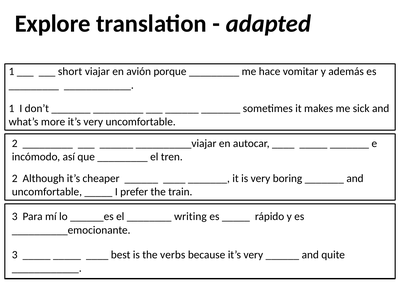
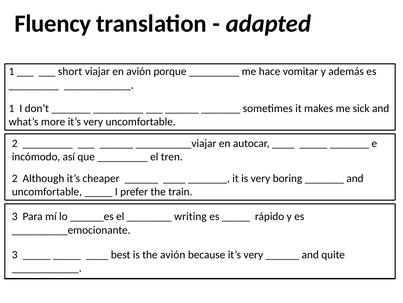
Explore: Explore -> Fluency (53, 24)
the verbs: verbs -> avión (173, 254)
